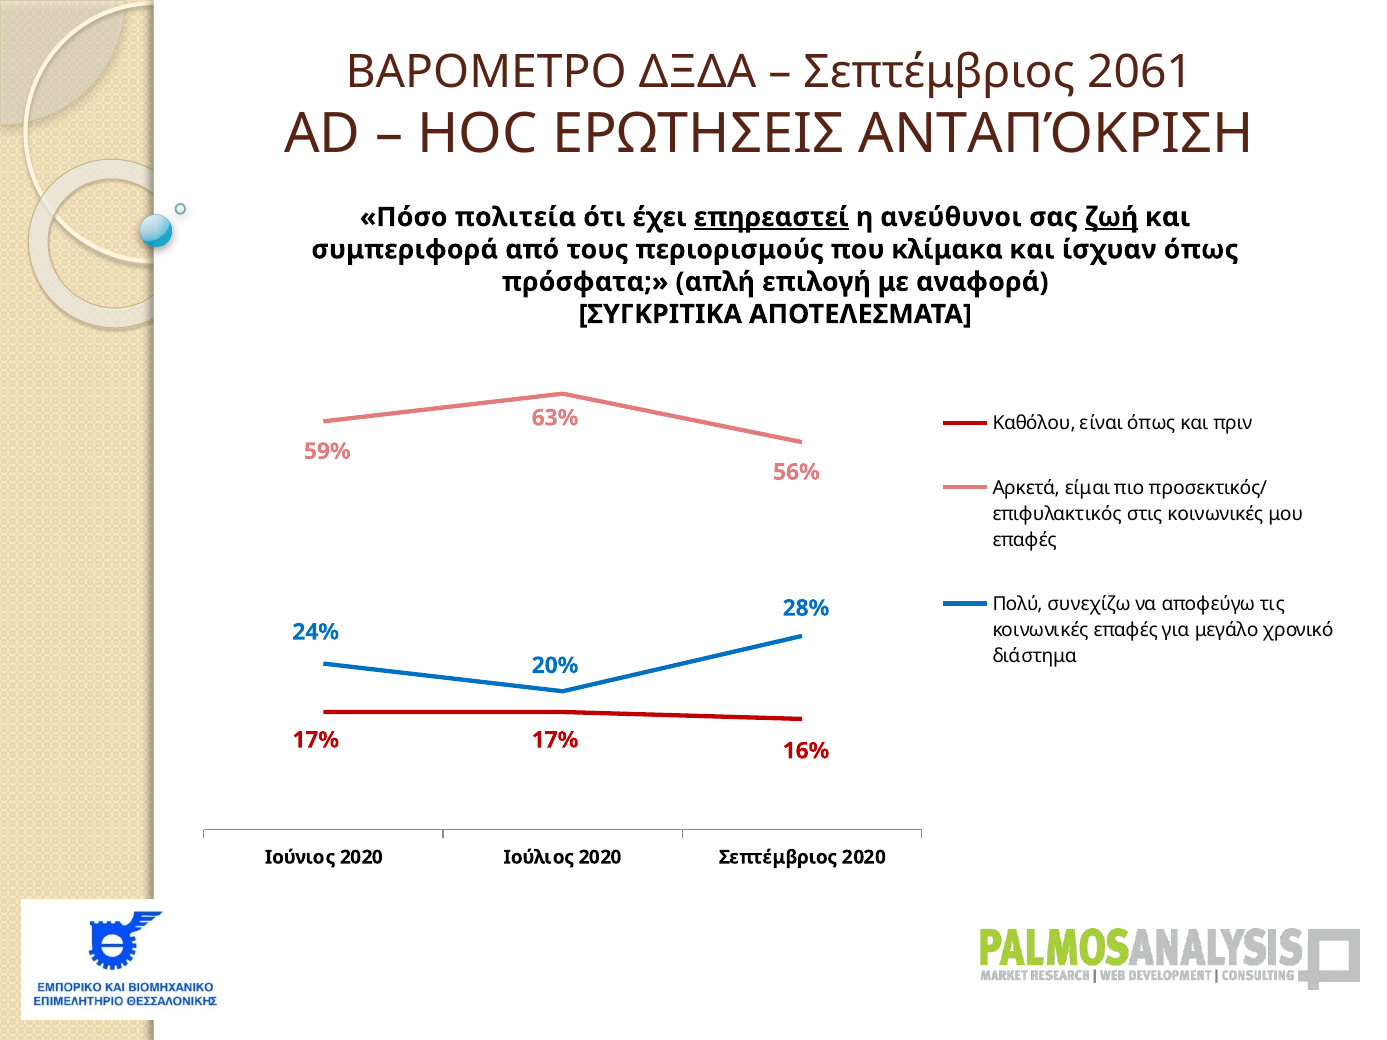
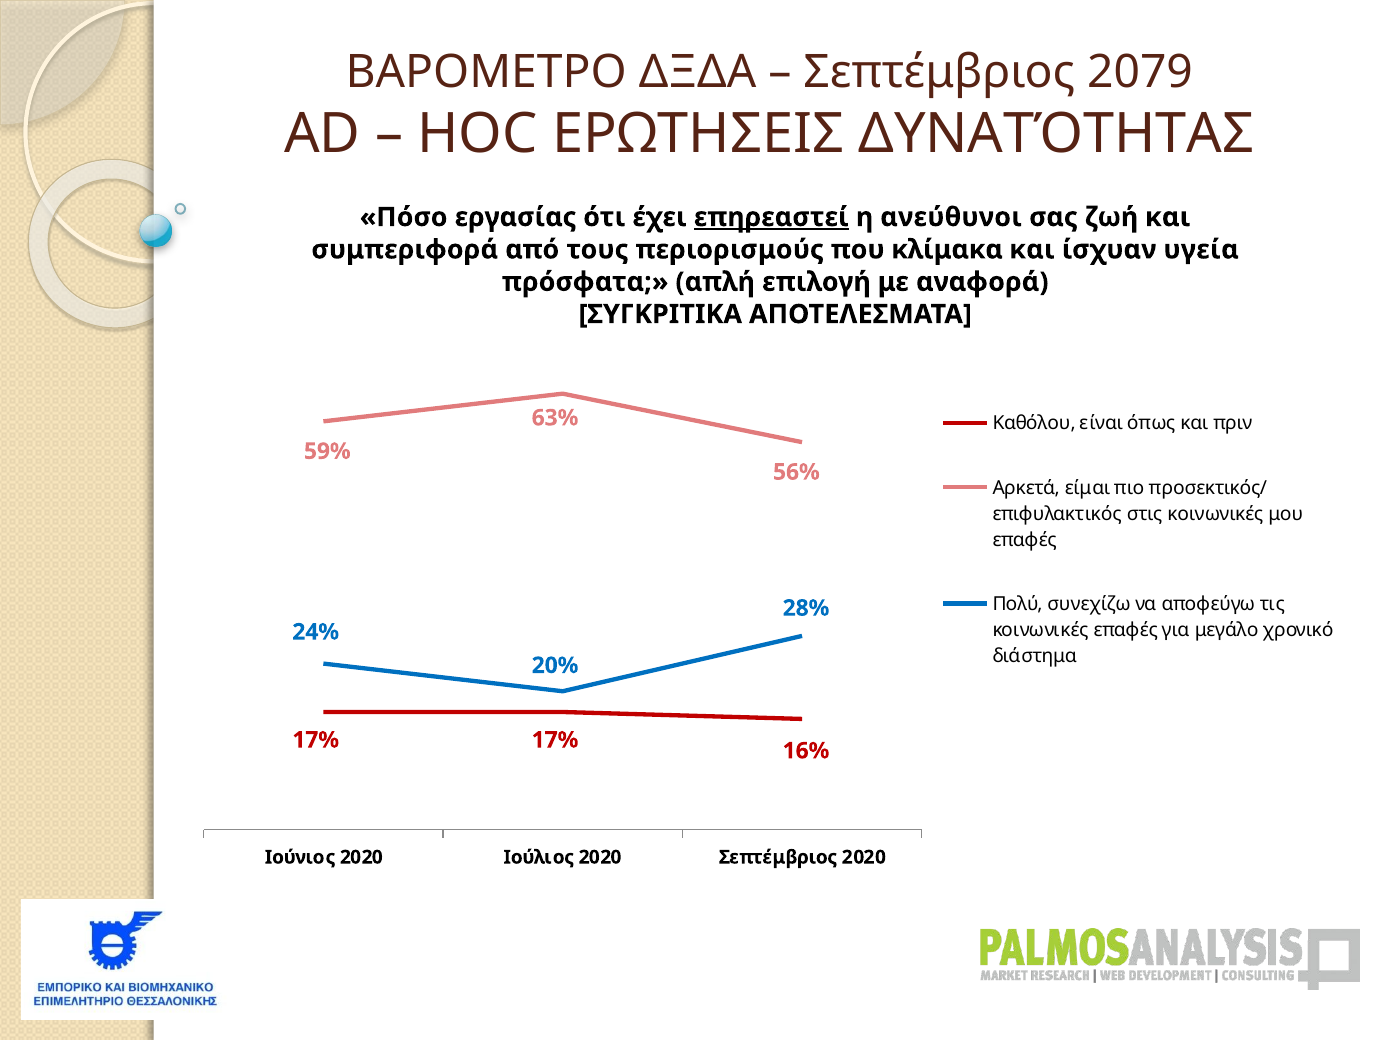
2061: 2061 -> 2079 (1140, 72)
ΑΝΤΑΠΌΚΡΙΣΗ: ΑΝΤΑΠΌΚΡΙΣΗ -> ΔΥΝΑΤΌΤΗΤΑΣ (1056, 134)
πολιτεία: πολιτεία -> εργασίας (516, 217)
ζωή underline: present -> none (1111, 217)
ίσχυαν όπως: όπως -> υγεία (1201, 250)
